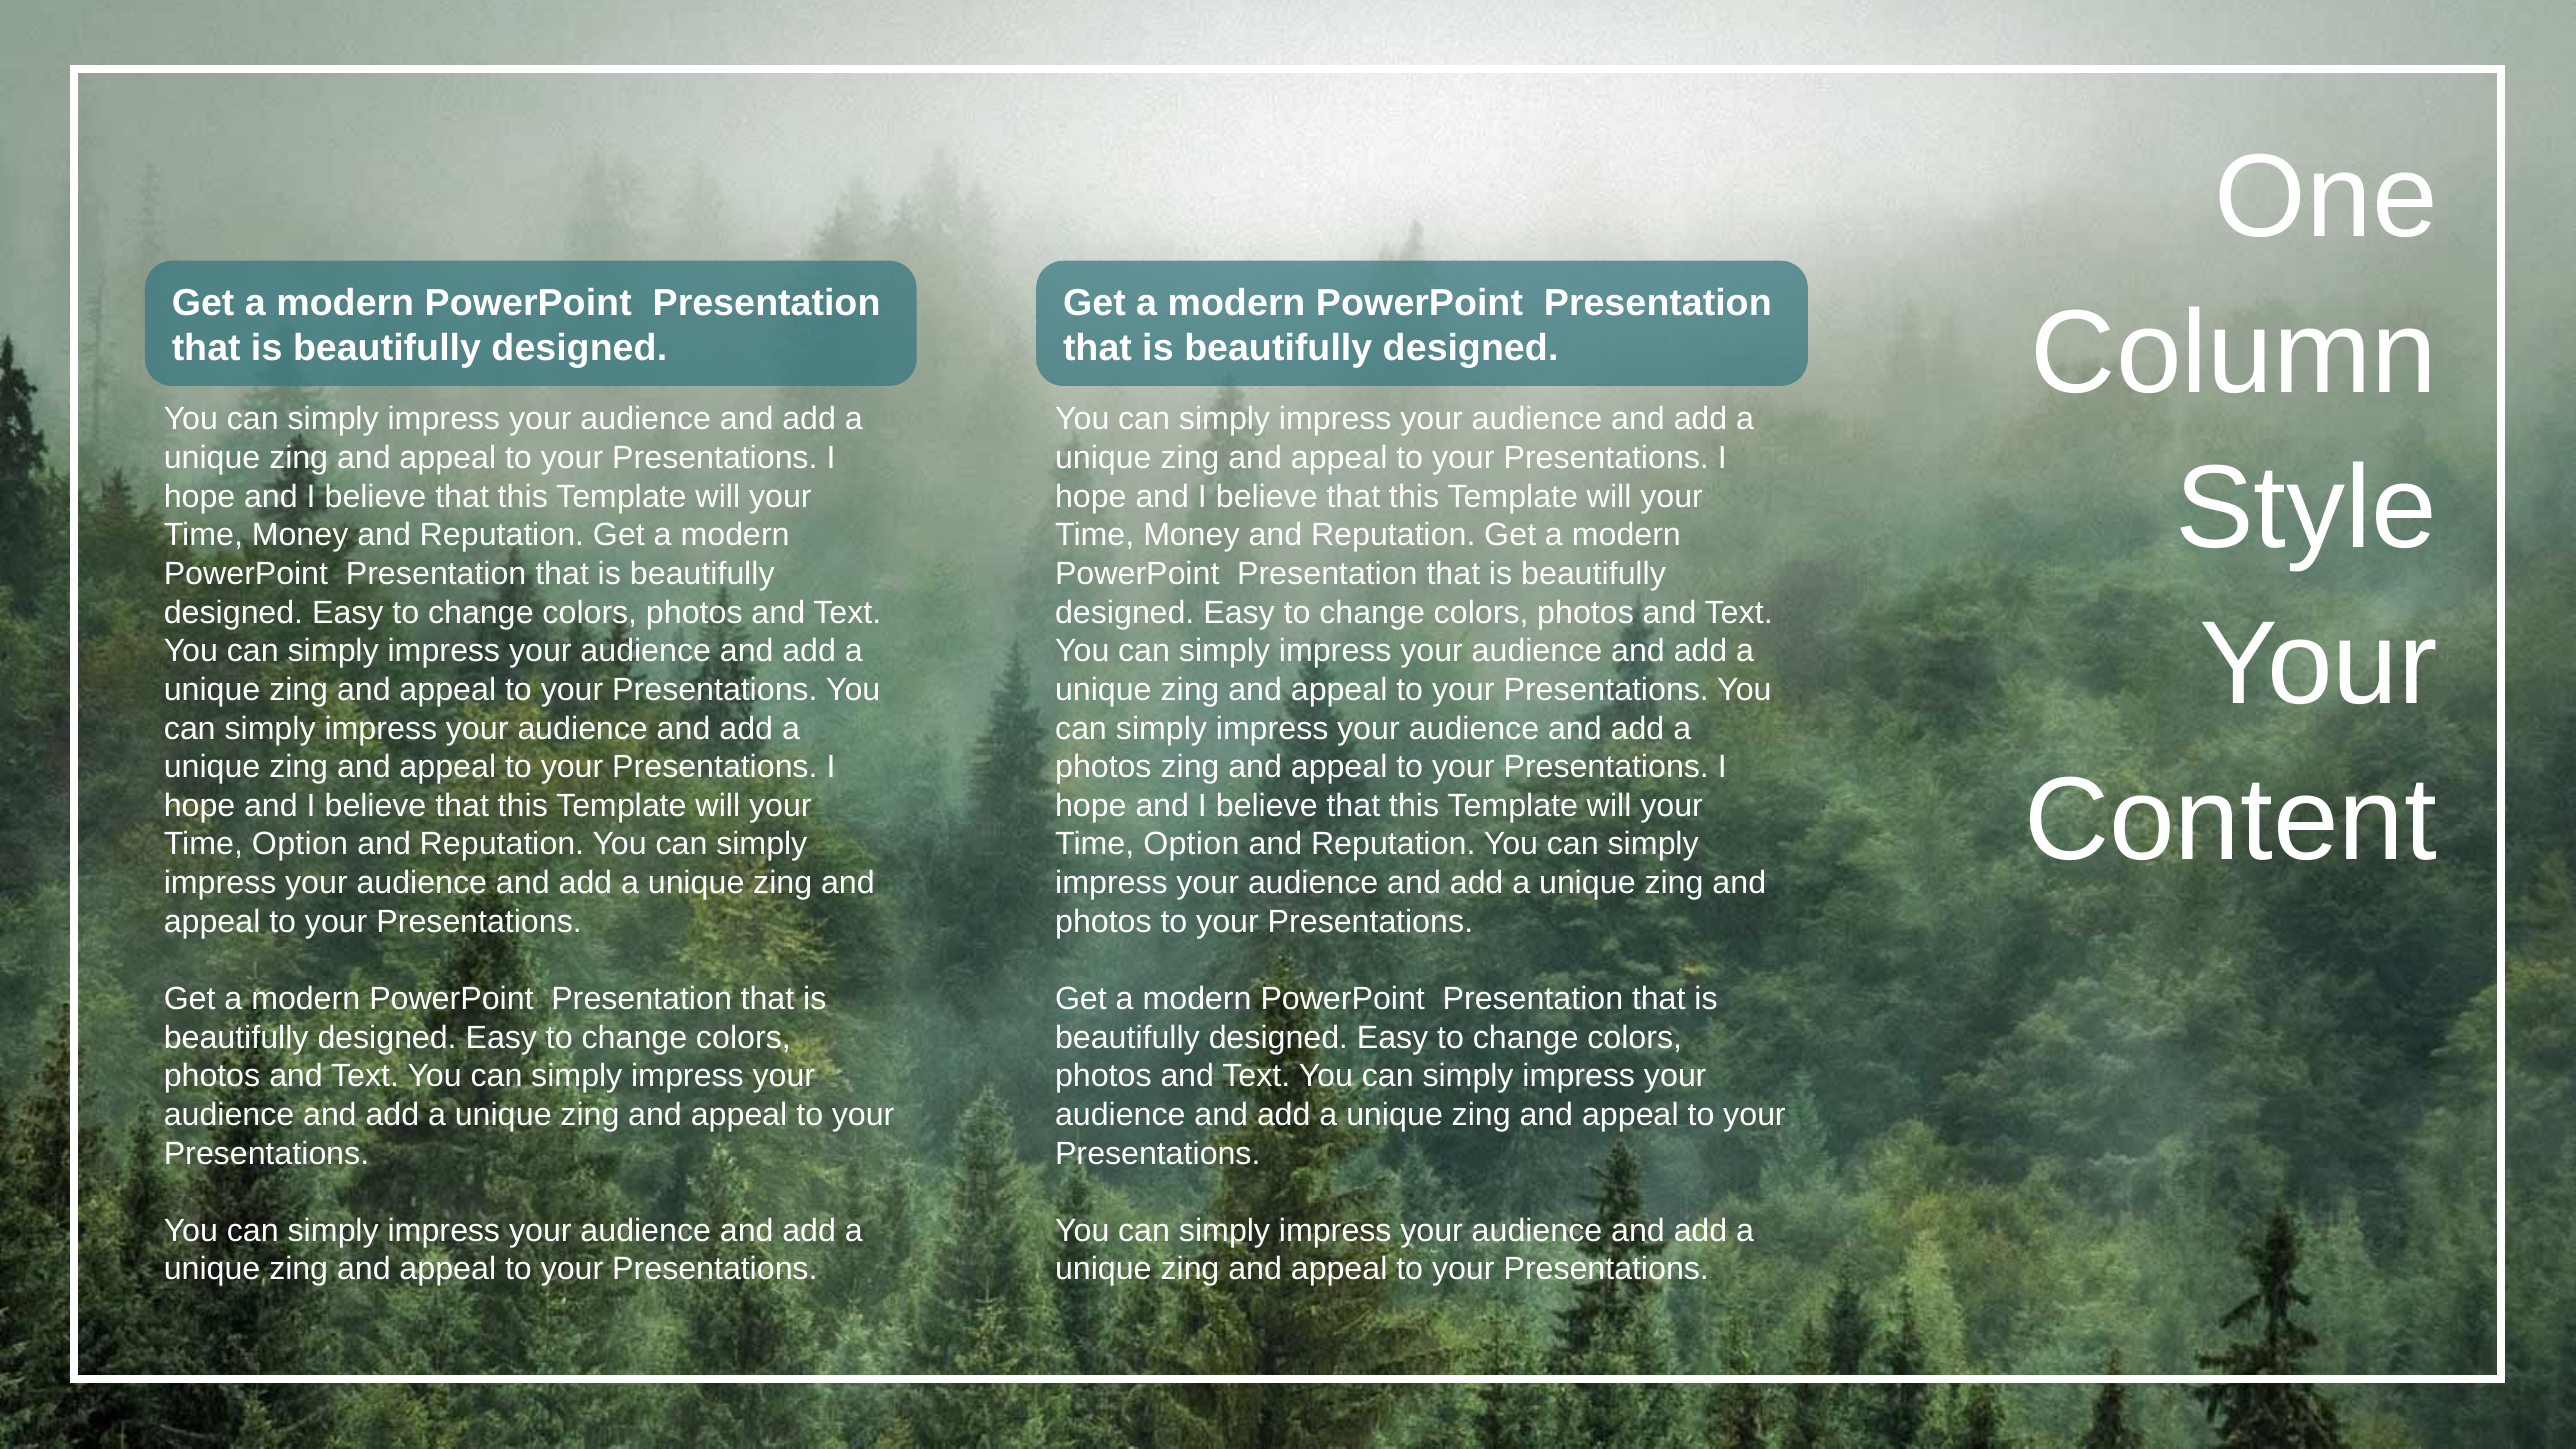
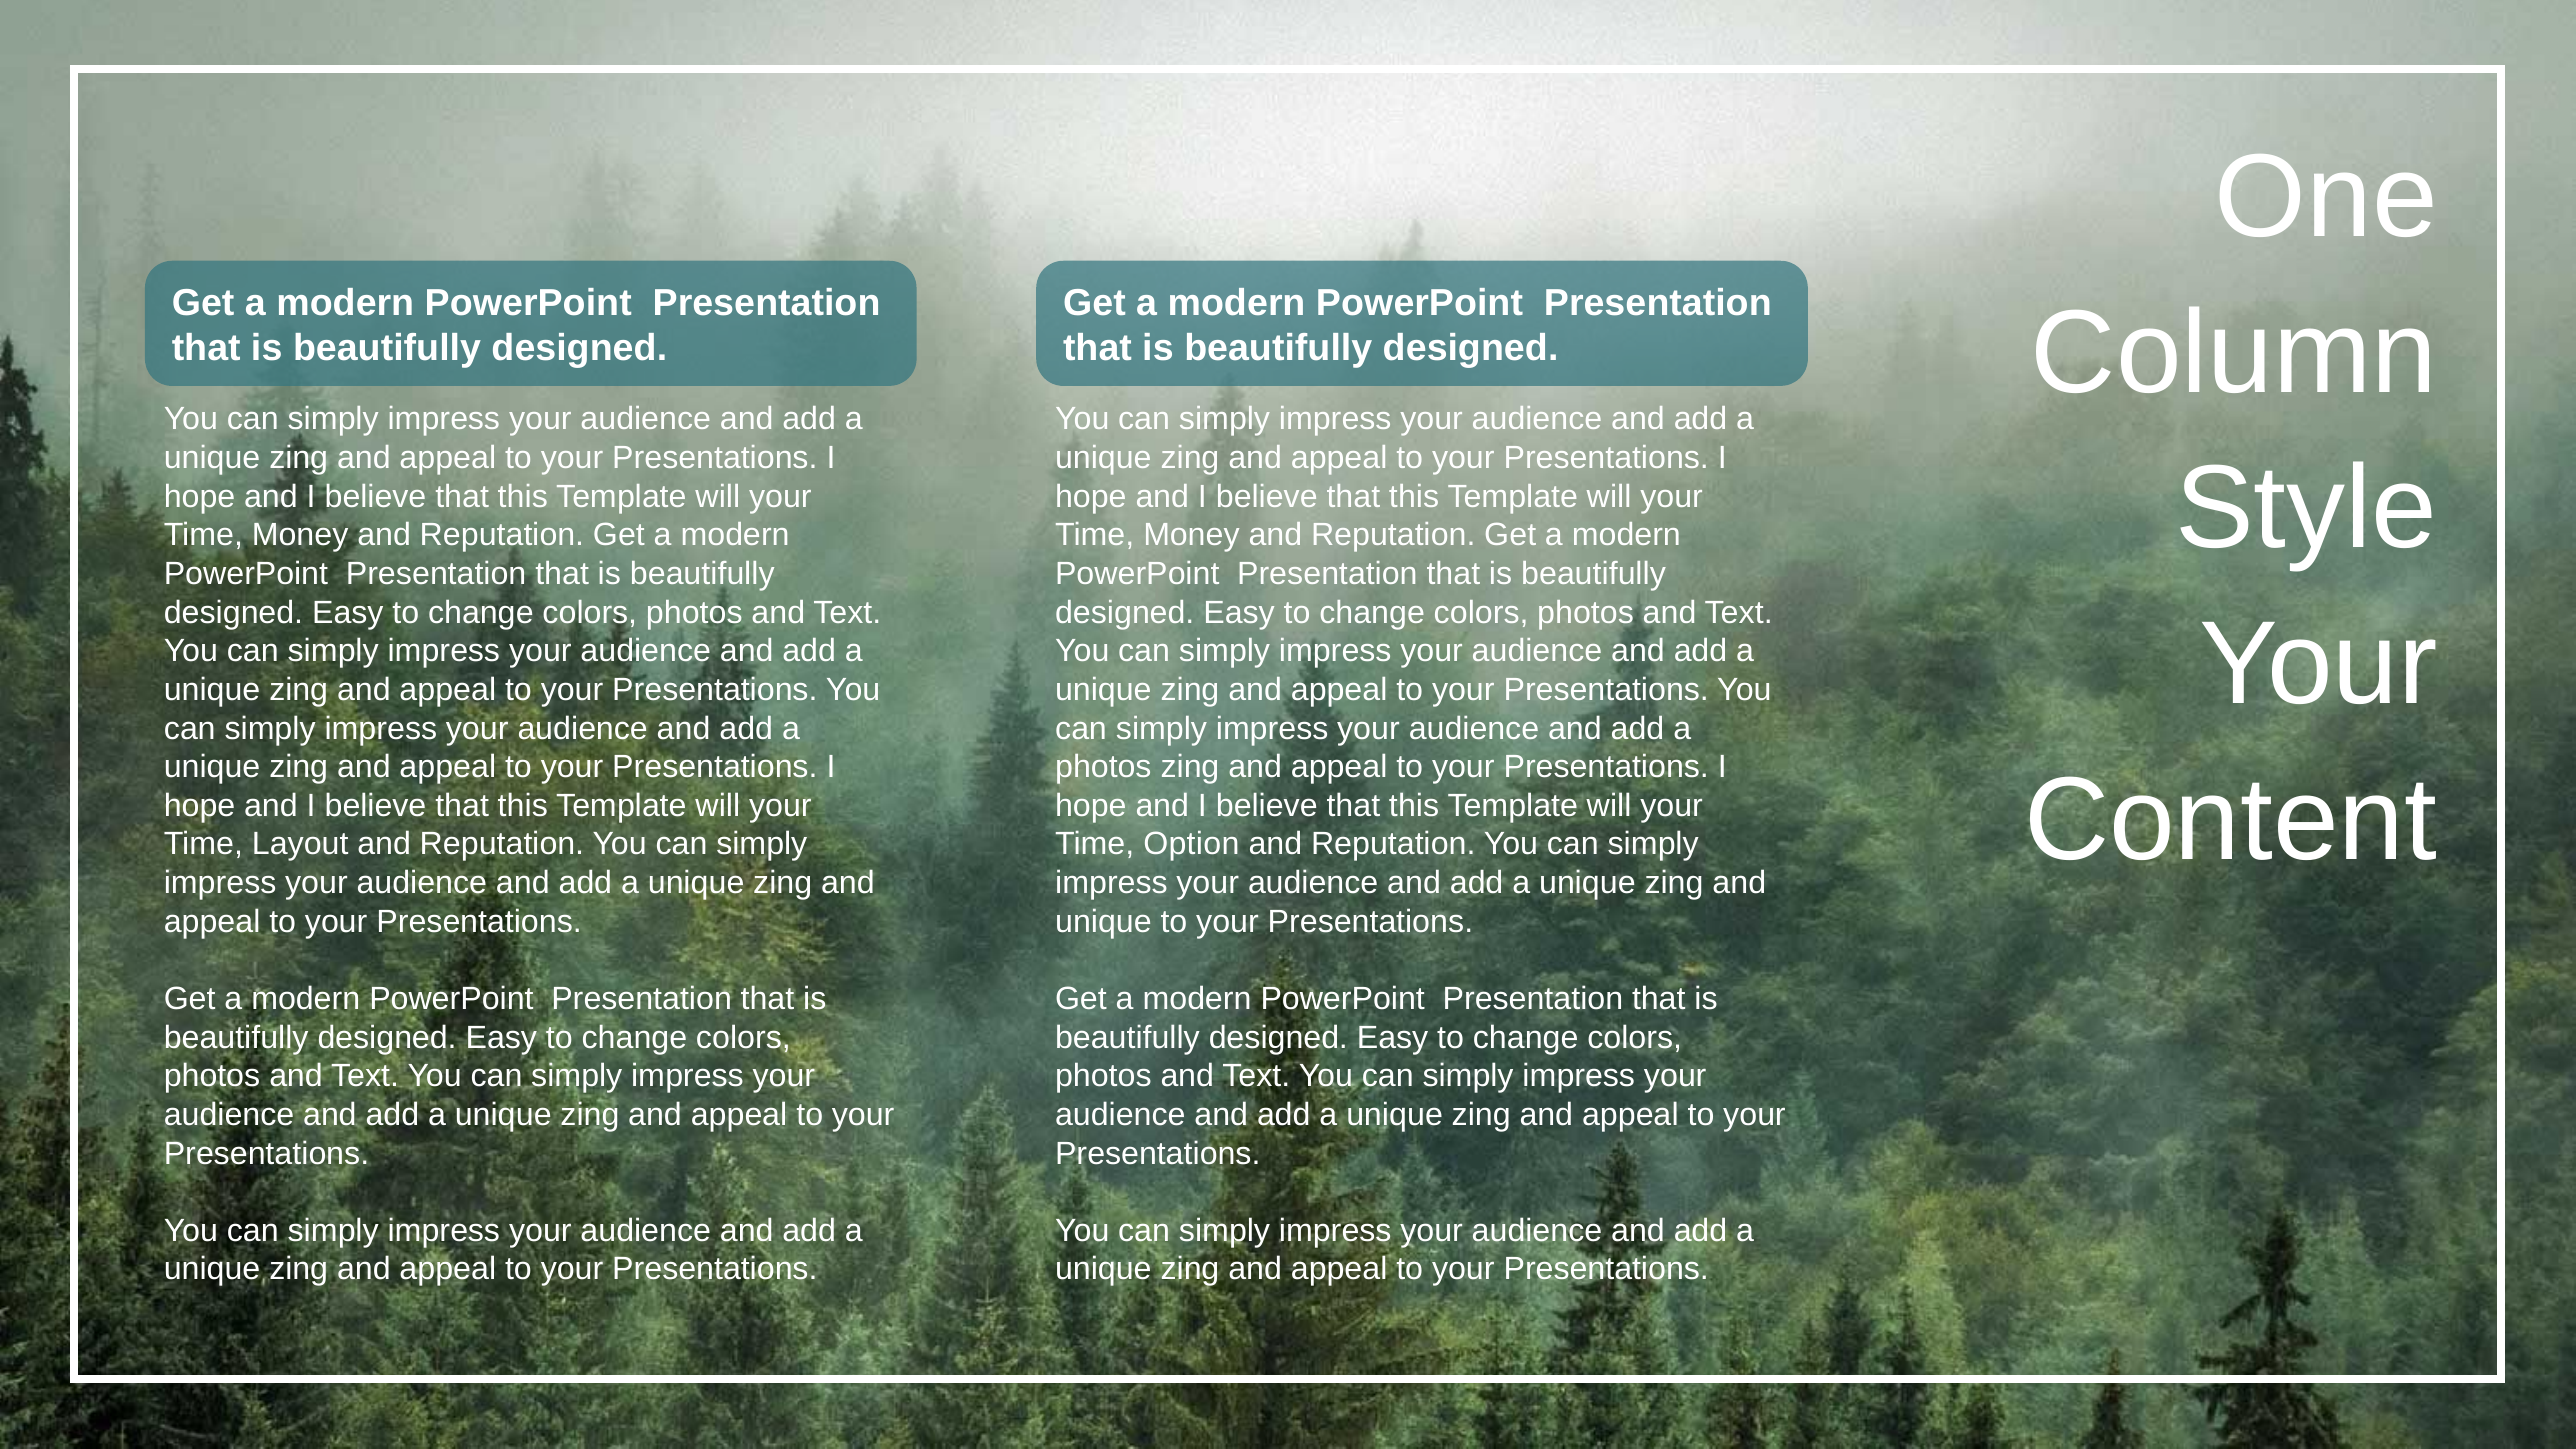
Option: Option -> Layout (300, 844)
photos: photos -> unique (1103, 922)
